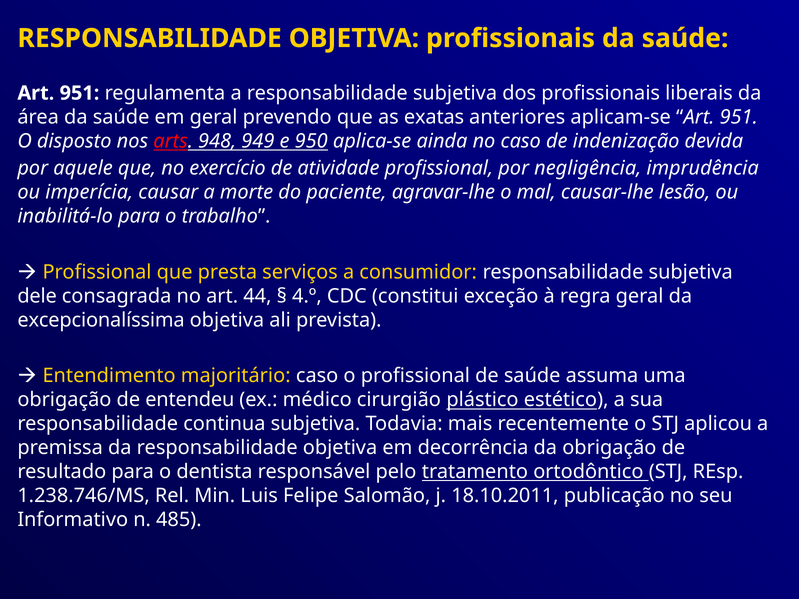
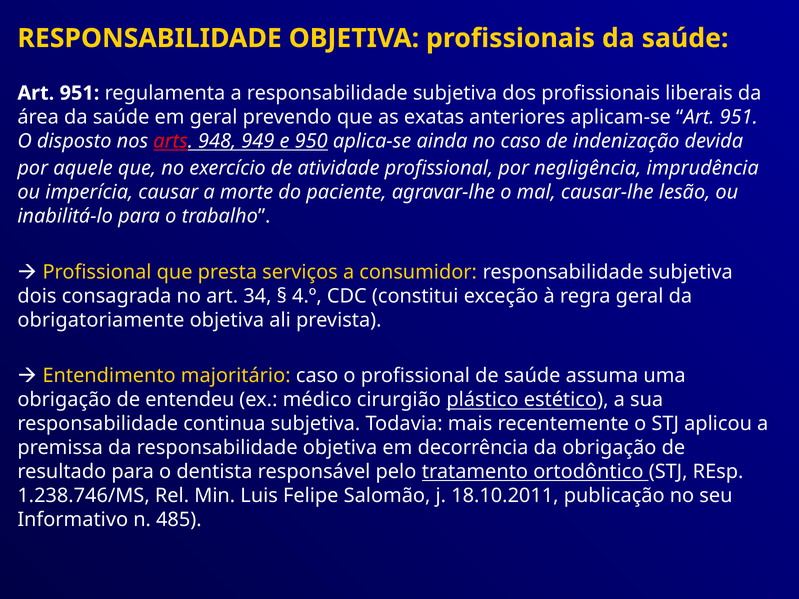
dele: dele -> dois (37, 296)
44: 44 -> 34 (257, 296)
excepcionalíssima: excepcionalíssima -> obrigatoriamente (101, 320)
